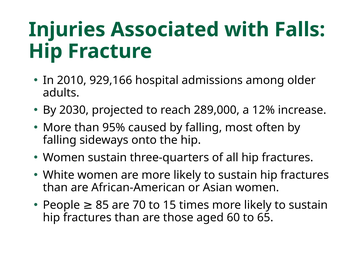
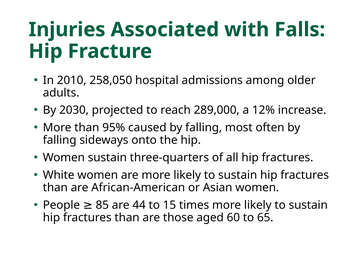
929,166: 929,166 -> 258,050 (111, 80)
70: 70 -> 44 (139, 205)
